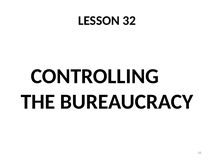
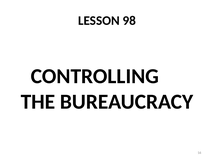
32: 32 -> 98 (129, 21)
